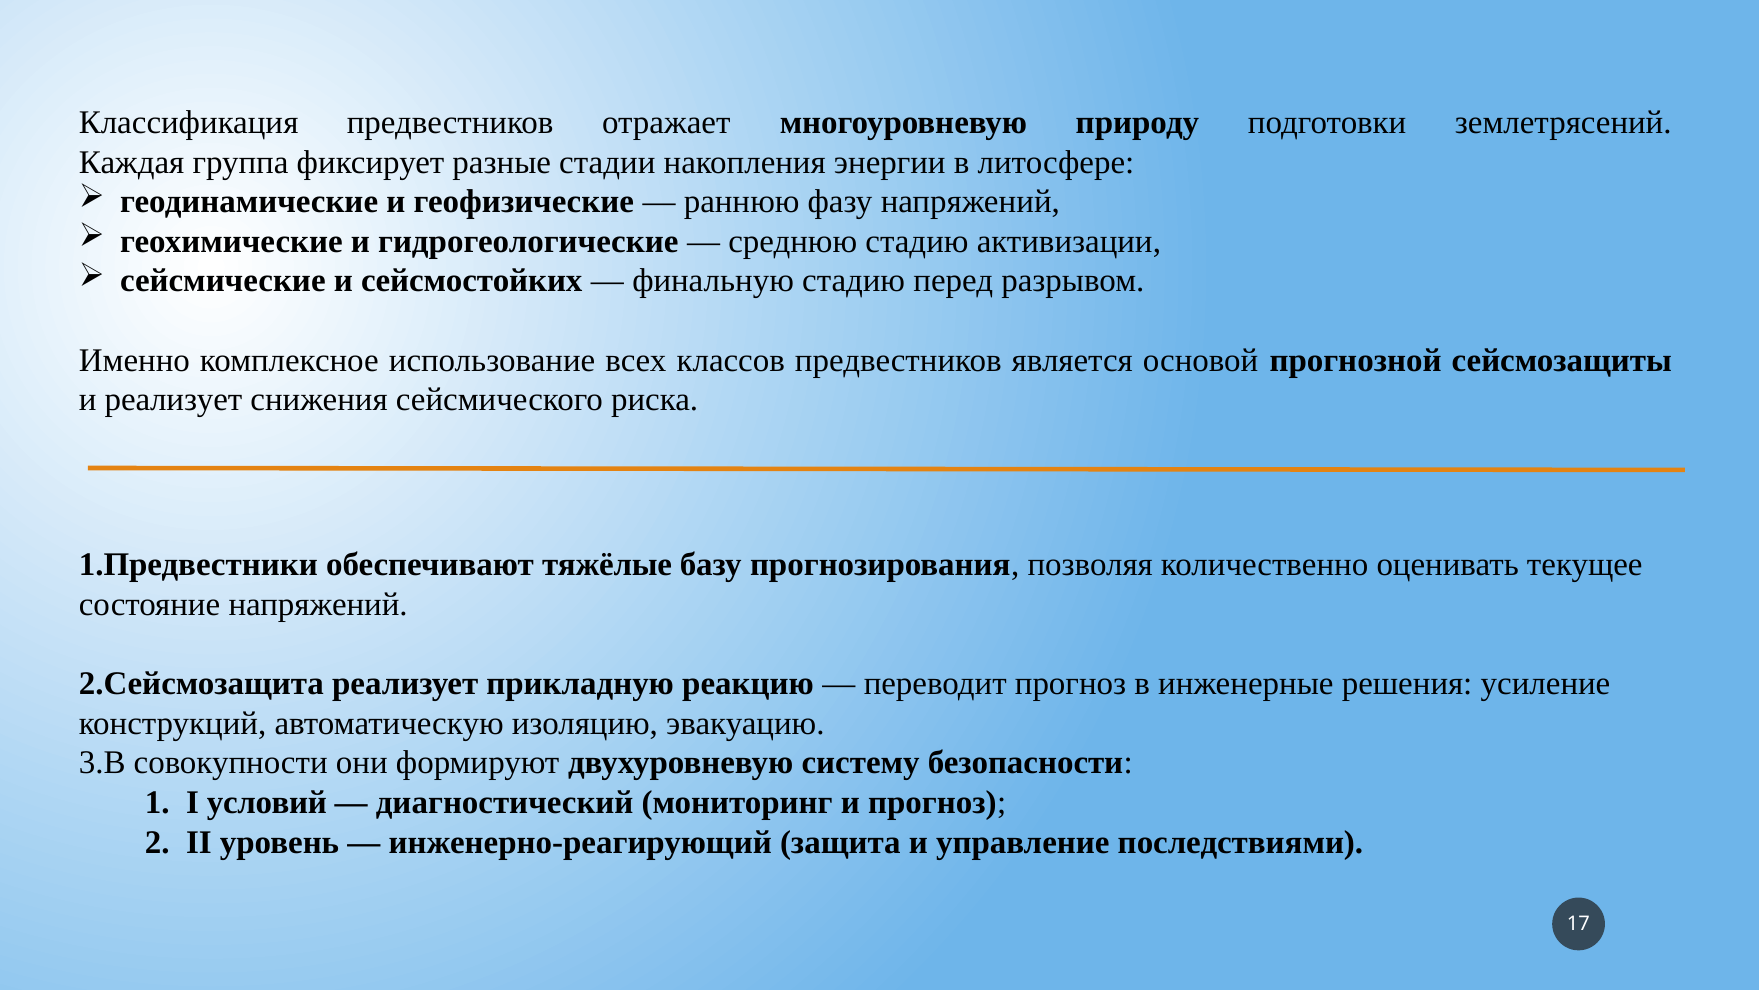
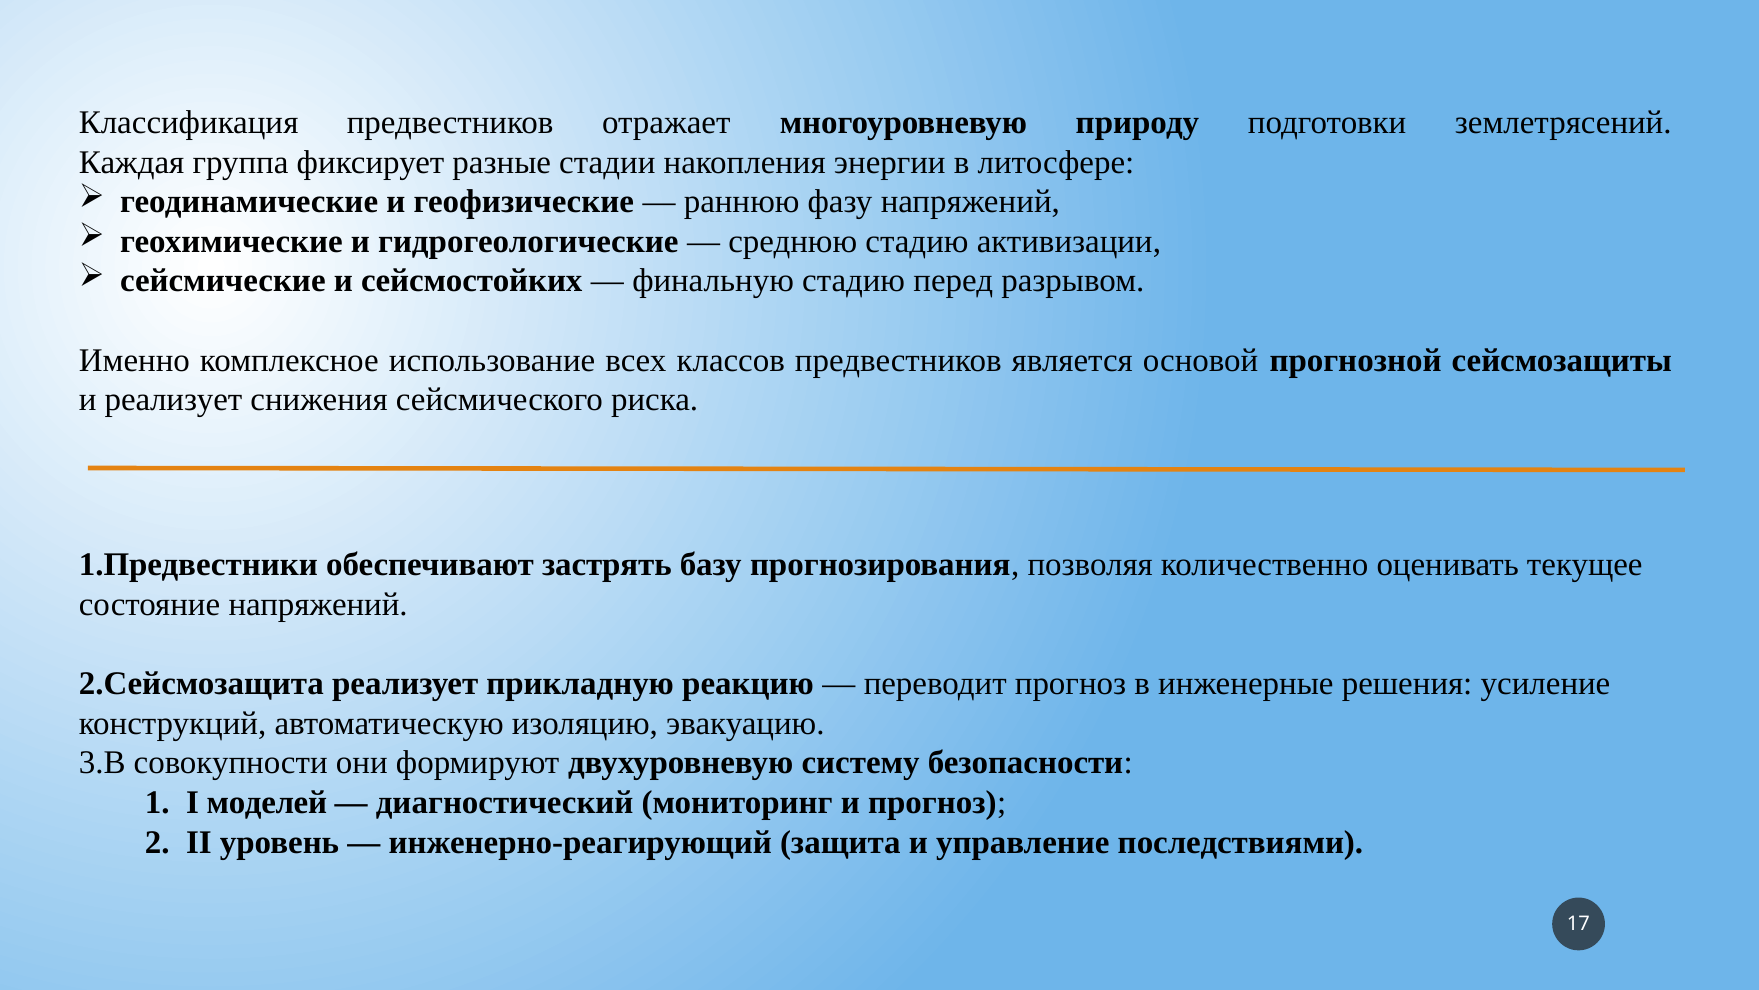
тяжёлые: тяжёлые -> застрять (607, 565)
условий: условий -> моделей (267, 802)
